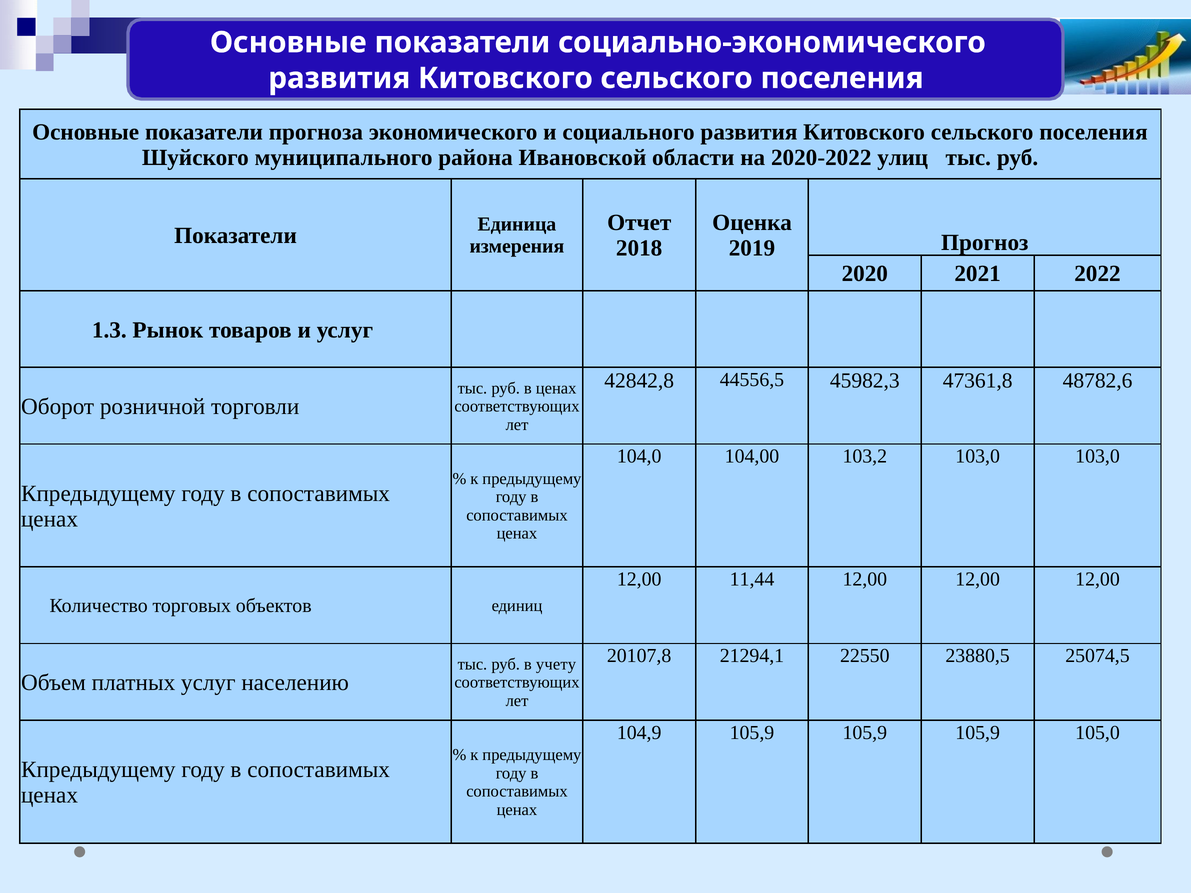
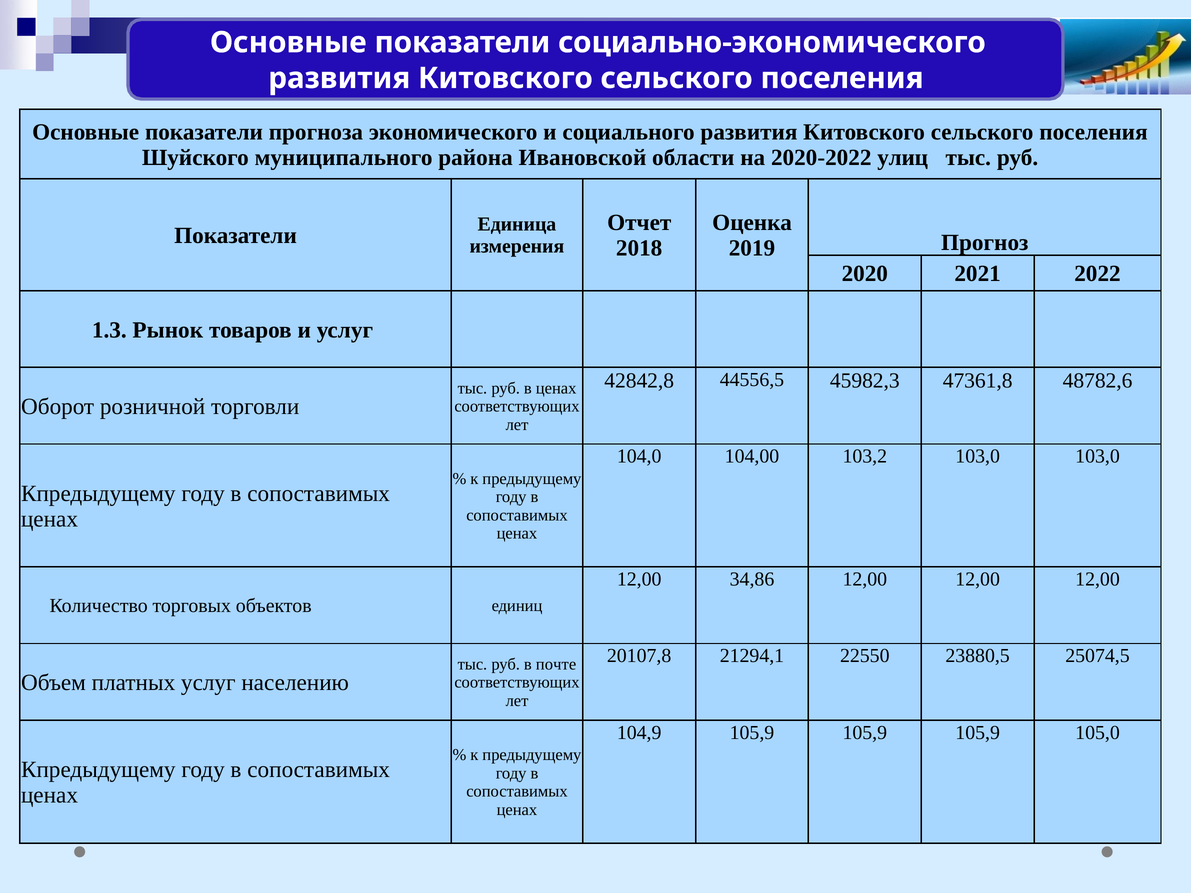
11,44: 11,44 -> 34,86 (752, 579)
учету: учету -> почте (556, 664)
